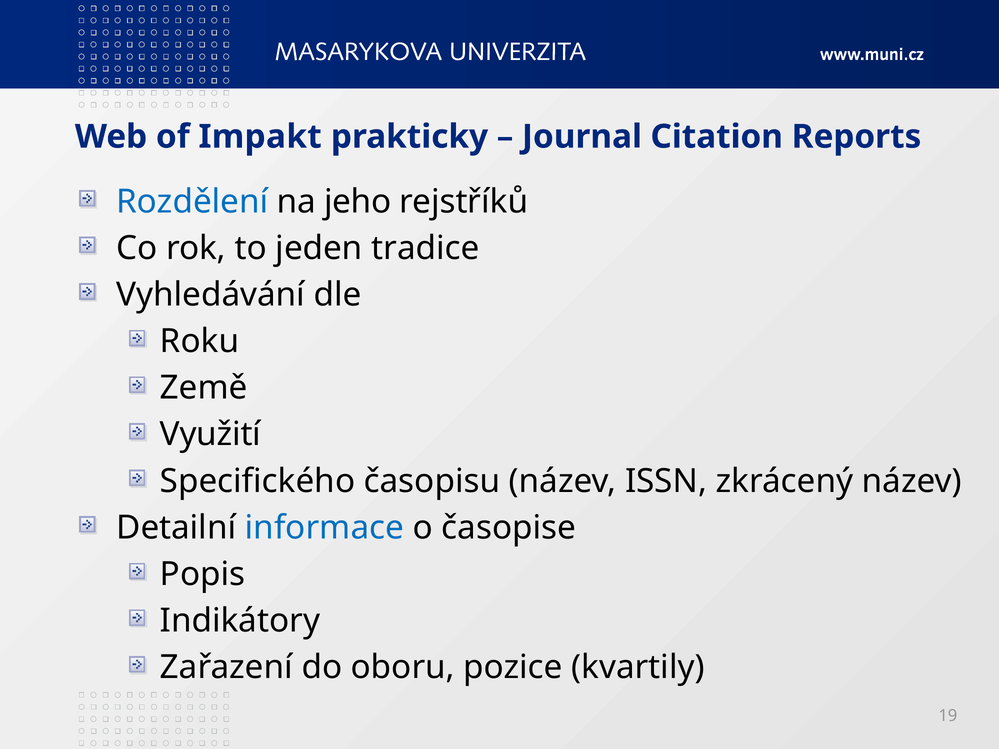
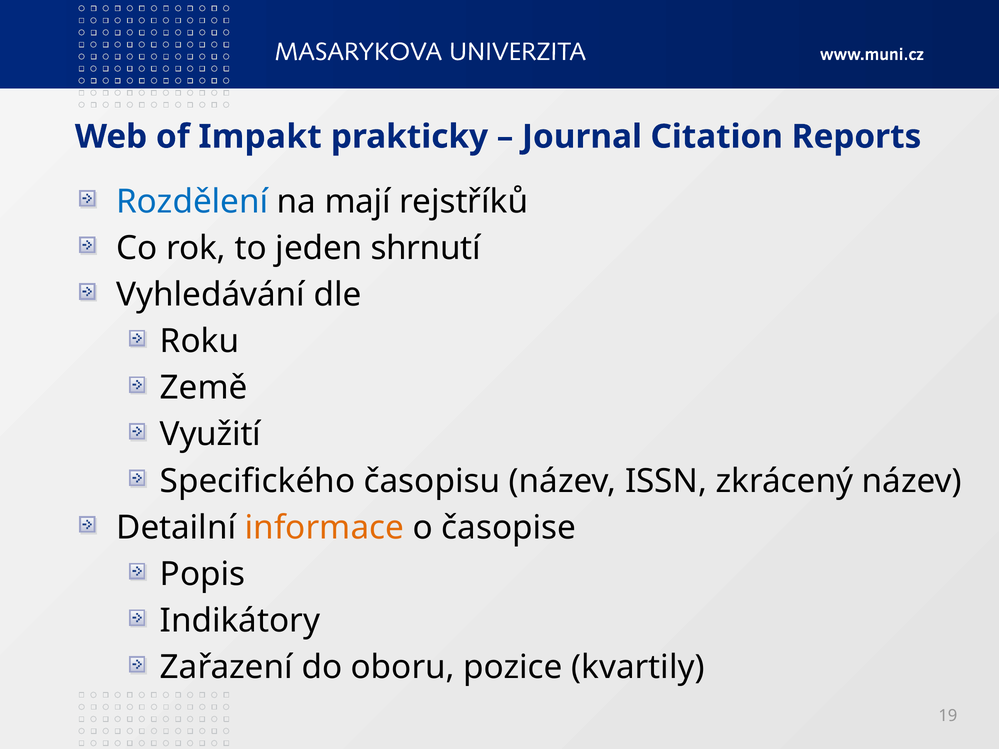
jeho: jeho -> mají (358, 202)
tradice: tradice -> shrnutí (426, 248)
informace colour: blue -> orange (324, 528)
